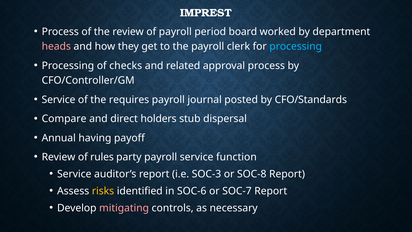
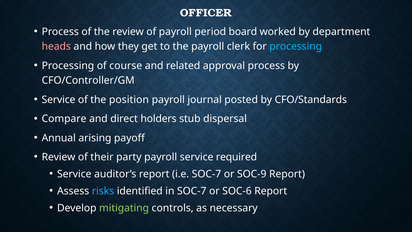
IMPREST: IMPREST -> OFFICER (206, 13)
checks: checks -> course (126, 66)
requires: requires -> position (129, 100)
having: having -> arising (95, 138)
rules: rules -> their (102, 157)
function: function -> required (237, 157)
i.e SOC-3: SOC-3 -> SOC-7 (206, 174)
SOC-8: SOC-8 -> SOC-9 (252, 174)
risks colour: yellow -> light blue (103, 191)
in SOC-6: SOC-6 -> SOC-7 (192, 191)
SOC-7: SOC-7 -> SOC-6 (237, 191)
mitigating colour: pink -> light green (124, 208)
